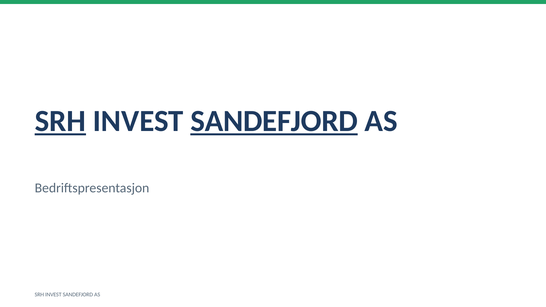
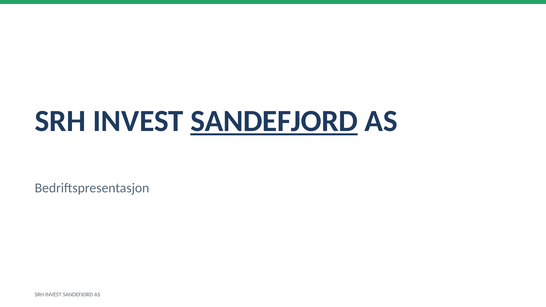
SRH underline: present -> none (60, 121)
